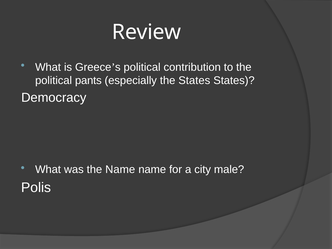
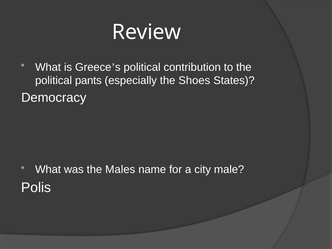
the States: States -> Shoes (194, 80)
the Name: Name -> Males (120, 170)
